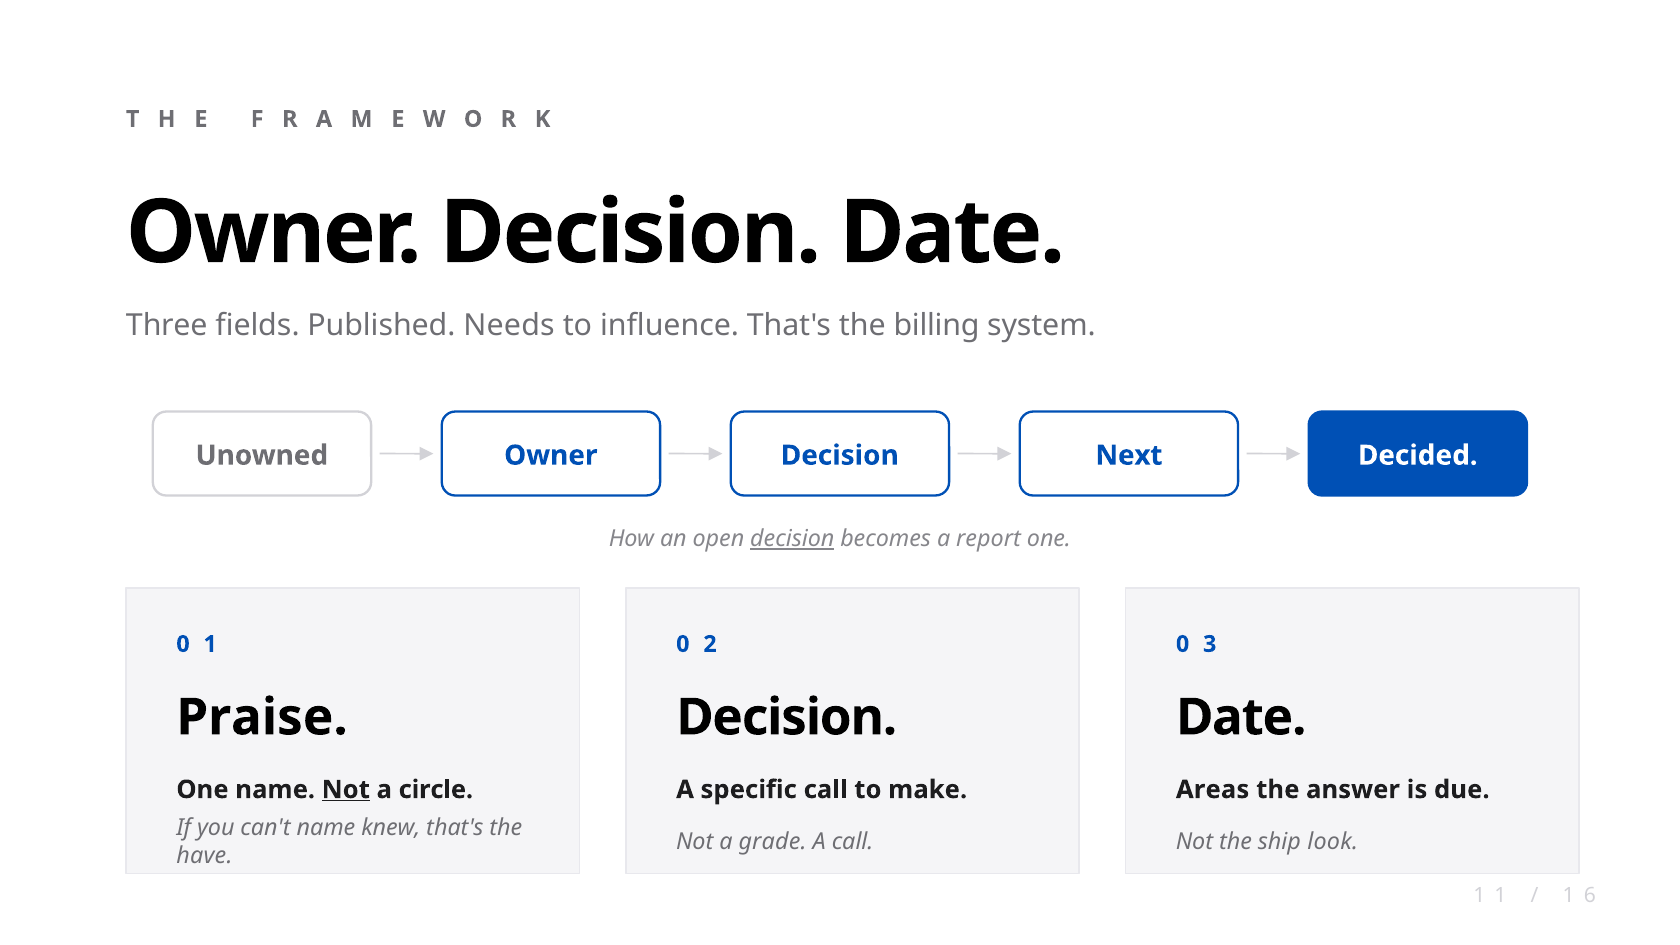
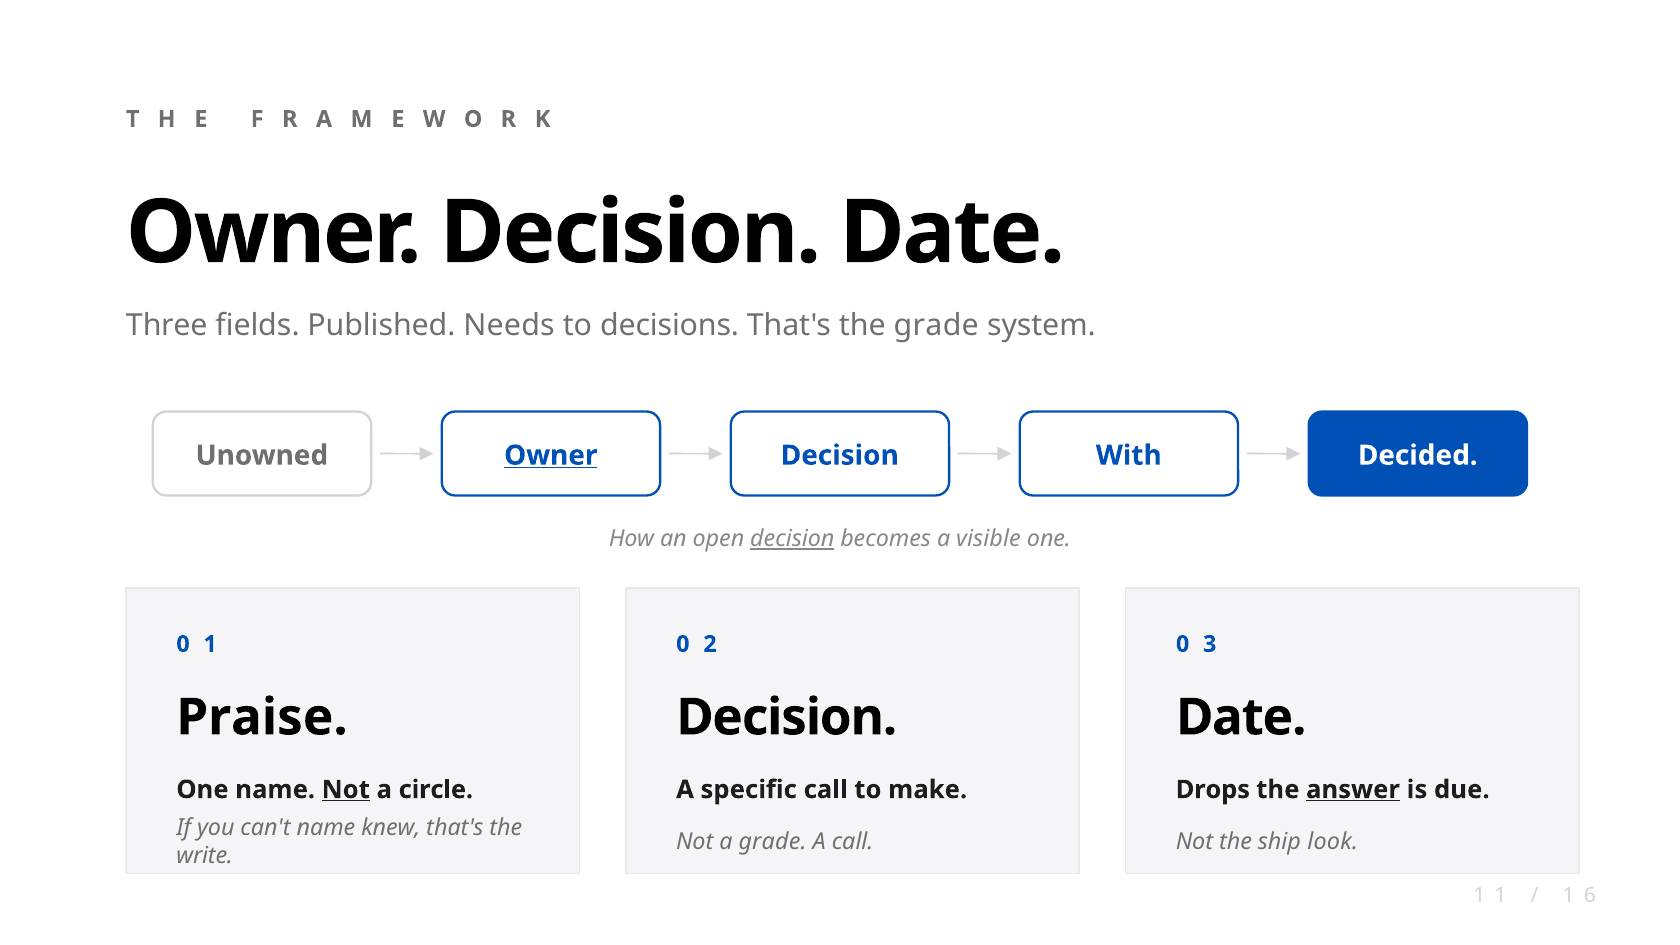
influence: influence -> decisions (670, 326)
the billing: billing -> grade (936, 326)
Owner underline: none -> present (551, 455)
Next: Next -> With (1129, 455)
report: report -> visible (988, 539)
Areas: Areas -> Drops (1213, 790)
answer underline: none -> present (1353, 790)
have: have -> write (205, 856)
